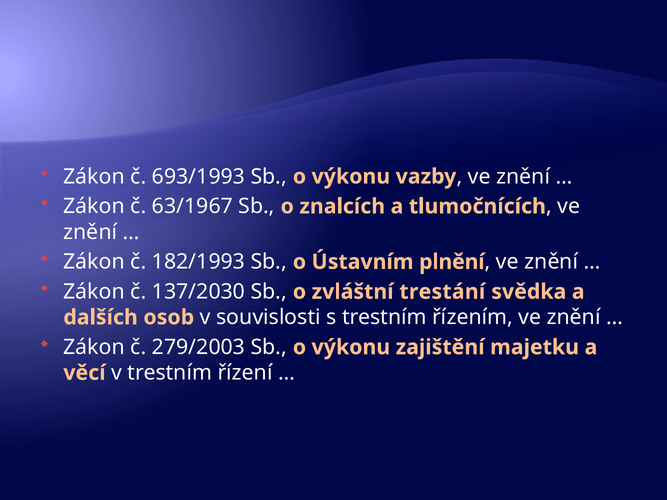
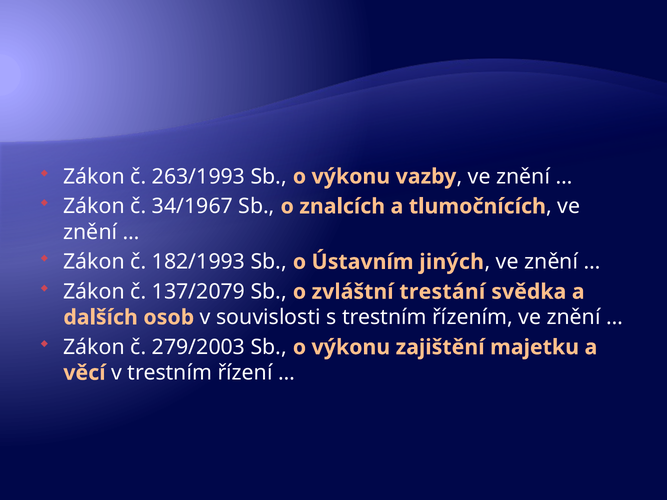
693/1993: 693/1993 -> 263/1993 (198, 177)
63/1967: 63/1967 -> 34/1967 (192, 206)
plnění: plnění -> jiných (452, 262)
137/2030: 137/2030 -> 137/2079 (198, 292)
